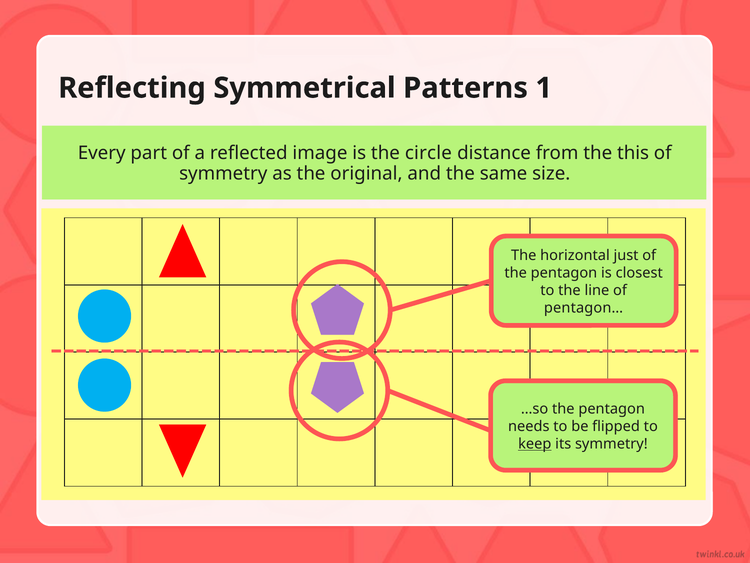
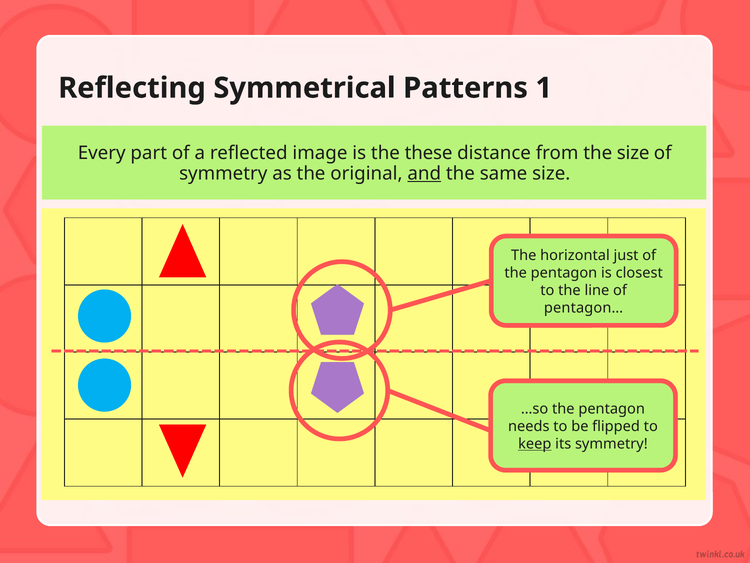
circle: circle -> these (429, 153)
the this: this -> size (633, 153)
and underline: none -> present (424, 173)
